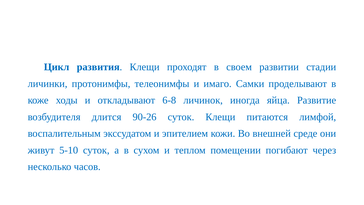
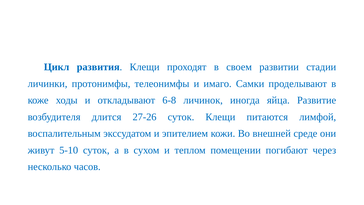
90-26: 90-26 -> 27-26 (145, 117)
